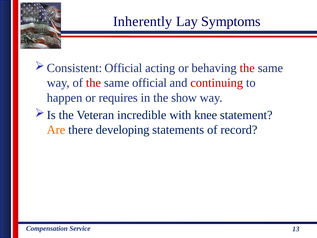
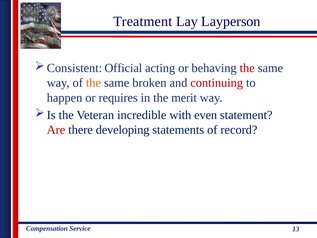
Inherently: Inherently -> Treatment (143, 22)
Symptoms: Symptoms -> Layperson (231, 22)
the colour: red -> orange (93, 83)
same official: official -> broken (149, 83)
show: show -> merit (184, 98)
knee: knee -> even (206, 115)
Are colour: orange -> red (56, 130)
